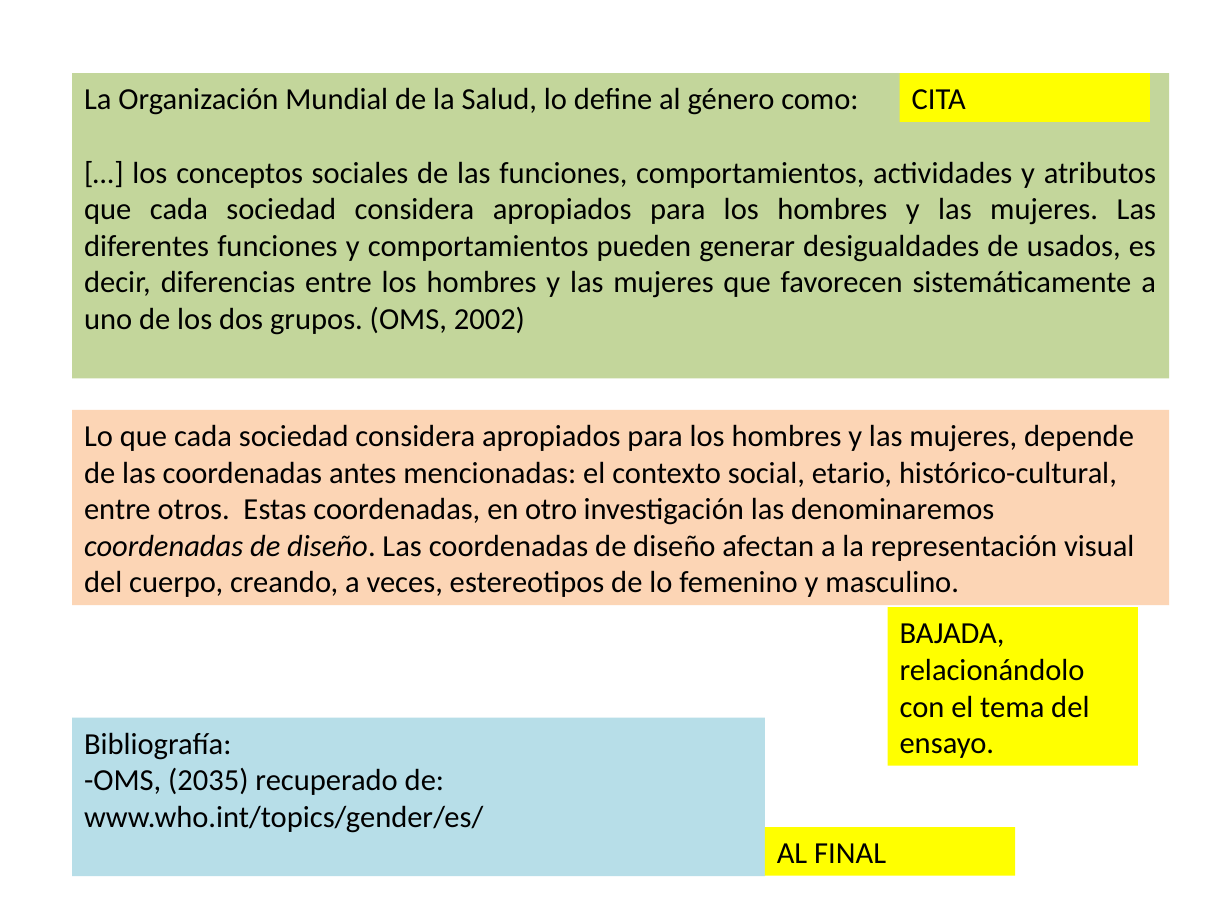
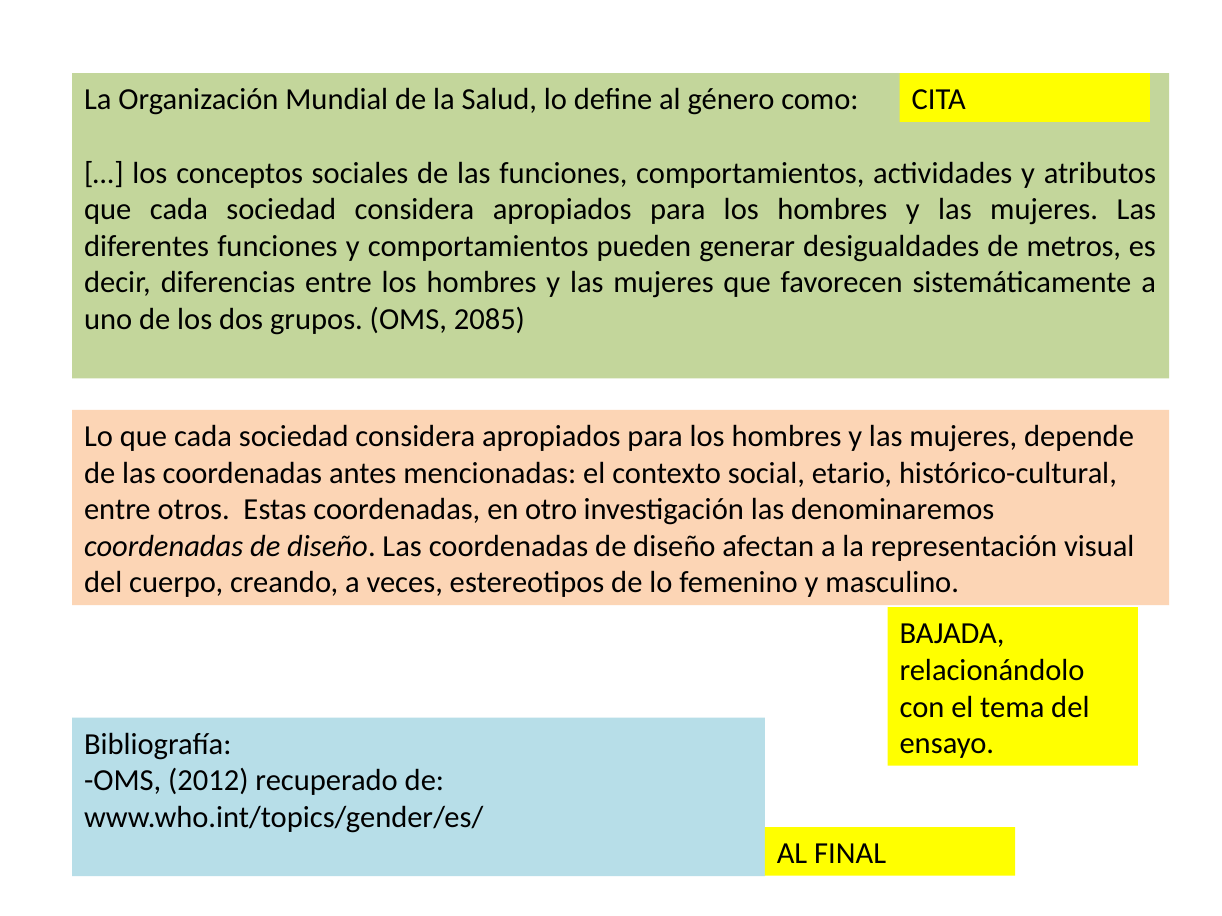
usados: usados -> metros (1074, 246)
2002: 2002 -> 2085 (489, 320)
2035: 2035 -> 2012 (208, 781)
